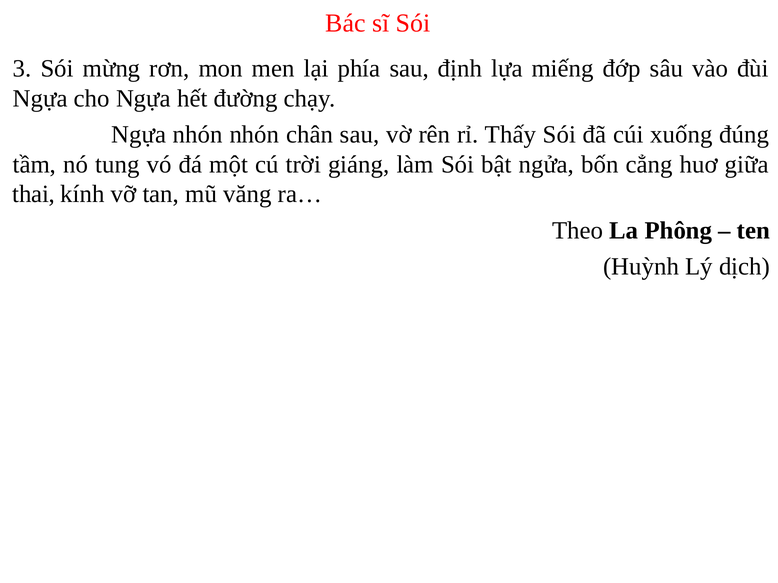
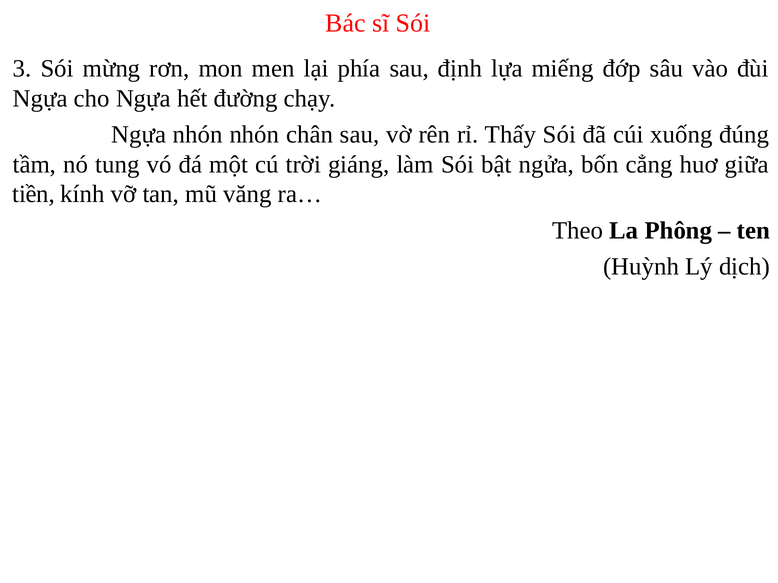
thai: thai -> tiền (34, 194)
